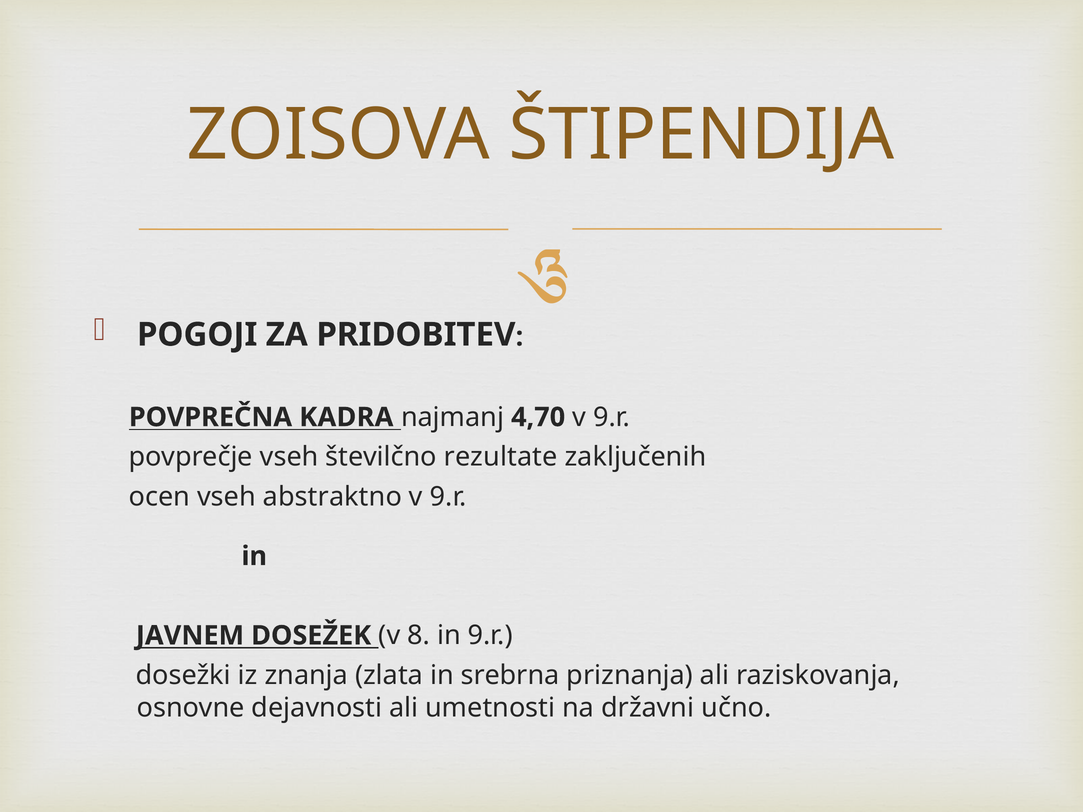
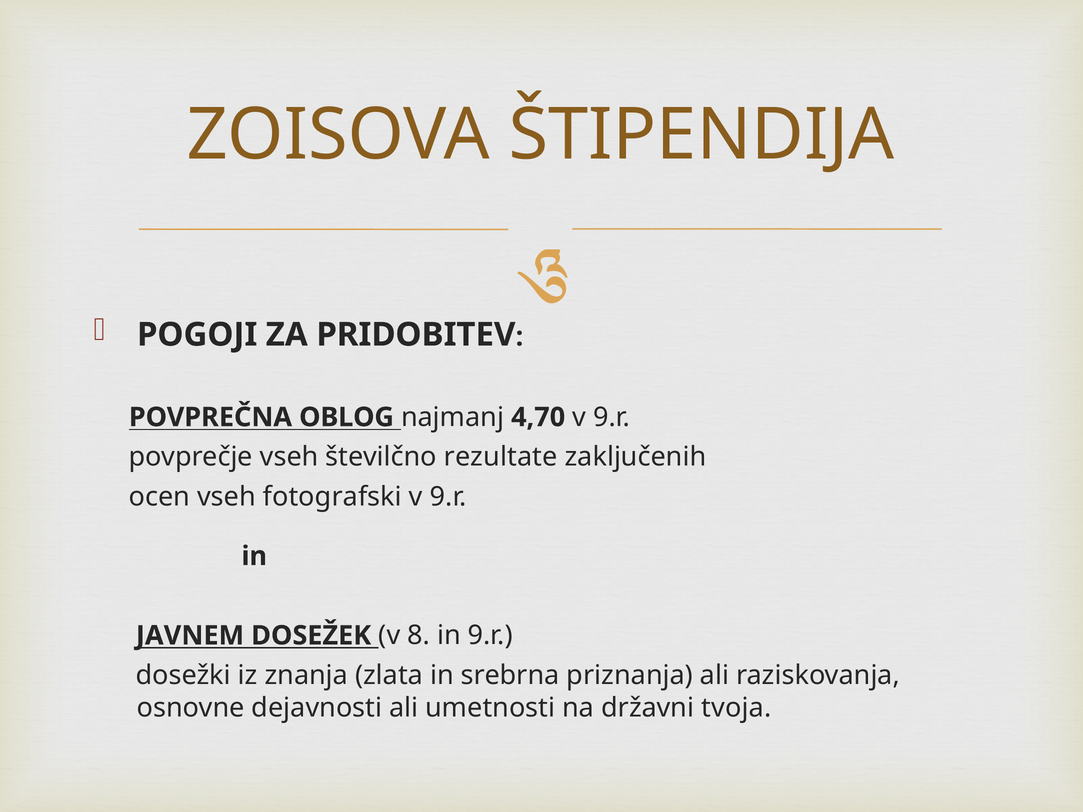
KADRA: KADRA -> OBLOG (347, 417)
abstraktno: abstraktno -> fotografski (332, 497)
učno: učno -> tvoja (736, 708)
